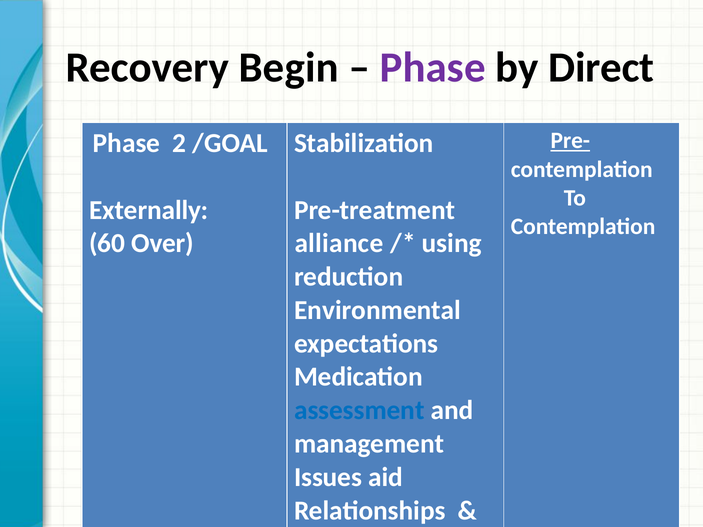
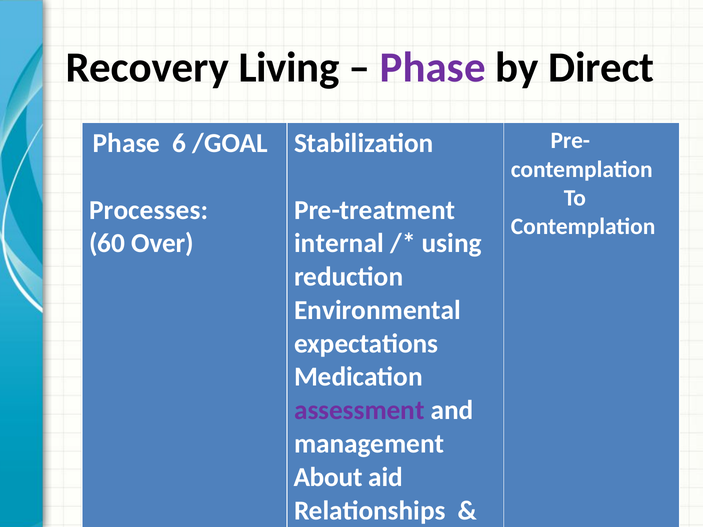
Begin: Begin -> Living (289, 68)
Pre- underline: present -> none (570, 141)
2: 2 -> 6 (179, 143)
Externally: Externally -> Processes (149, 210)
alliance: alliance -> internal (339, 244)
assessment colour: blue -> purple (359, 411)
Issues: Issues -> About (328, 477)
